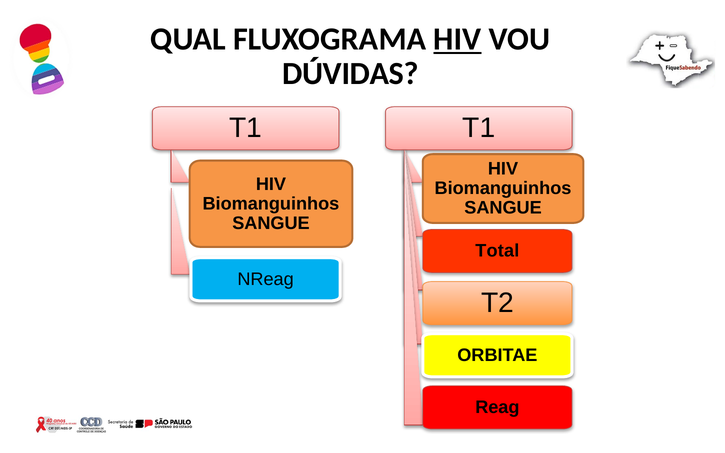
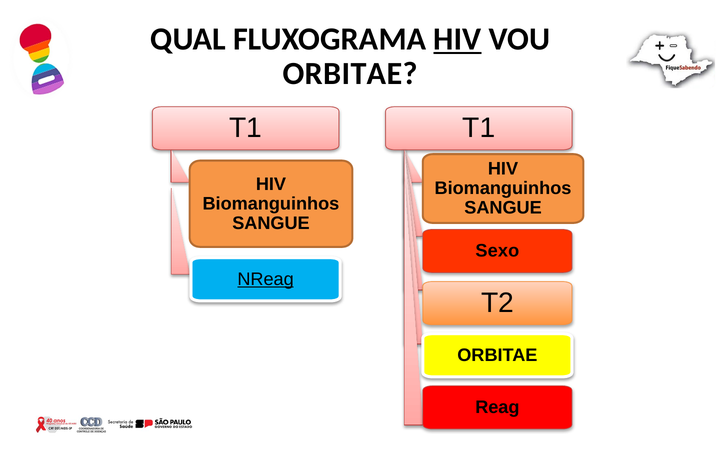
DÚVIDAS: DÚVIDAS -> ORBITAE (350, 74)
Total: Total -> Sexo (497, 251)
NReag underline: none -> present (266, 279)
